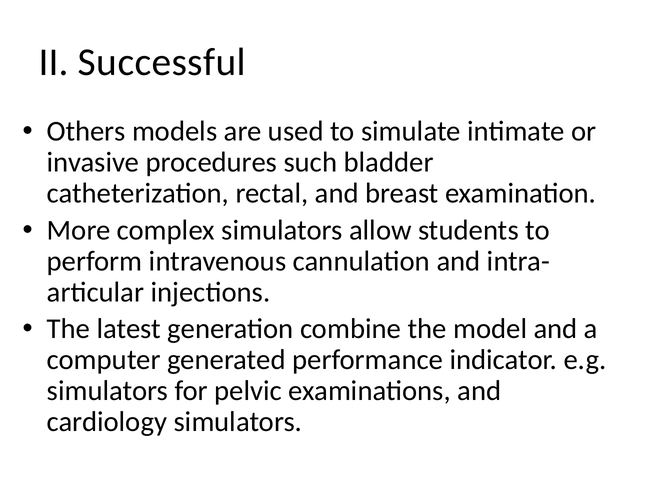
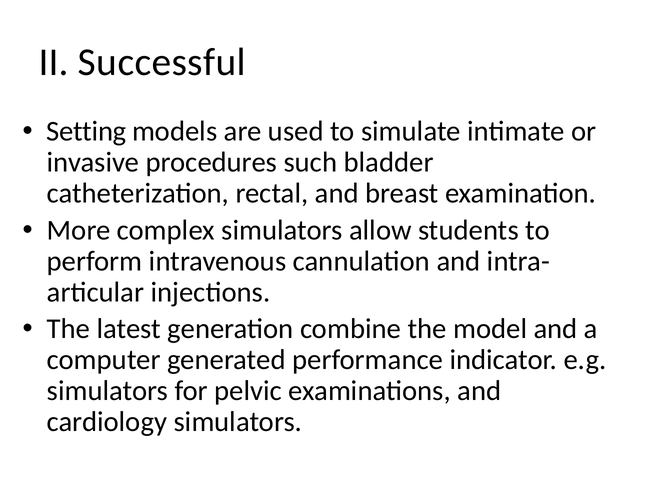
Others: Others -> Setting (86, 132)
